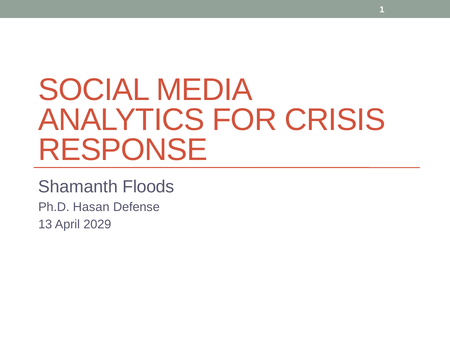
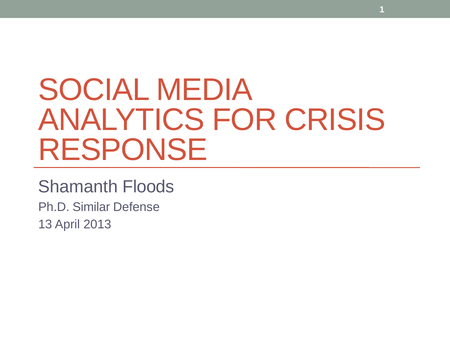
Hasan: Hasan -> Similar (91, 207)
2029: 2029 -> 2013 (97, 224)
